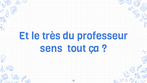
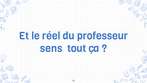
très: très -> réel (51, 36)
